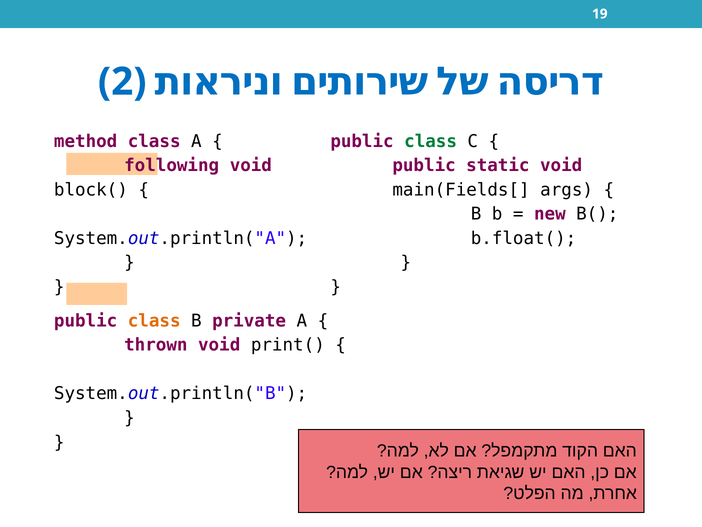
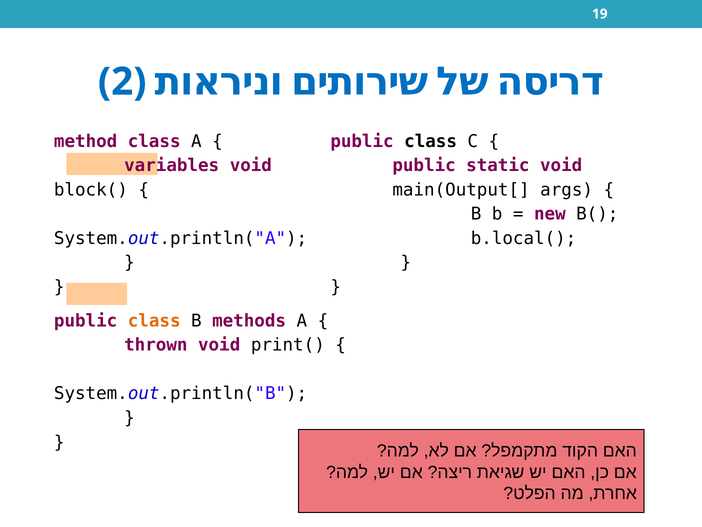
class colour: green -> black (431, 141)
following: following -> variables (172, 165)
main(Fields[: main(Fields[ -> main(Output[ (461, 190)
b.float(: b.float( -> b.local( (524, 238)
private: private -> methods (249, 321)
